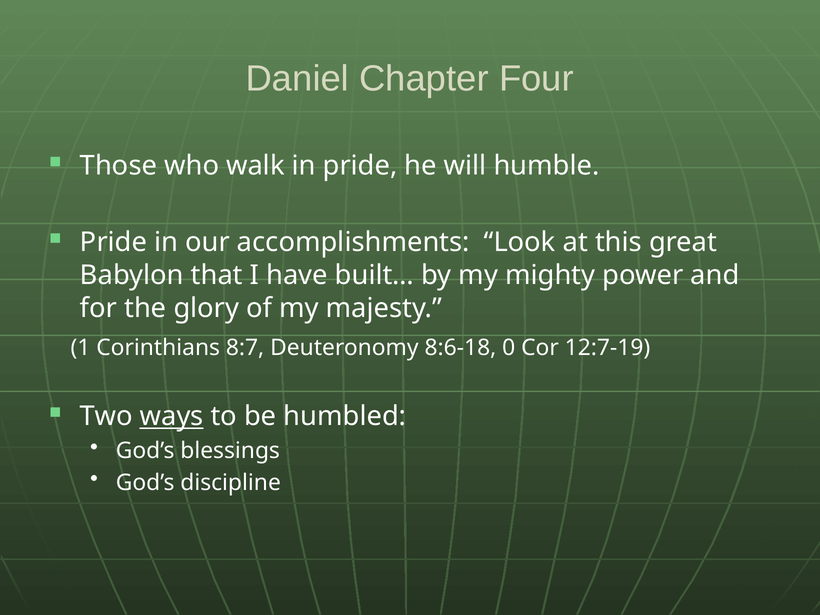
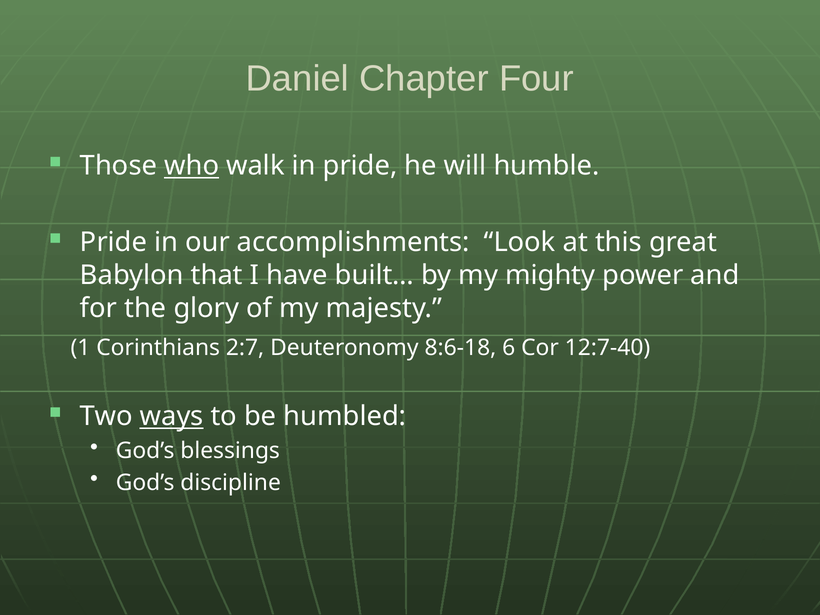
who underline: none -> present (192, 166)
8:7: 8:7 -> 2:7 (245, 348)
0: 0 -> 6 (509, 348)
12:7-19: 12:7-19 -> 12:7-40 (607, 348)
